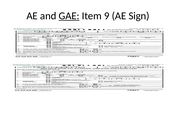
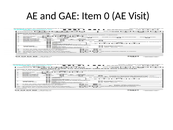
GAE underline: present -> none (69, 16)
9: 9 -> 0 (107, 16)
Sign: Sign -> Visit (139, 16)
